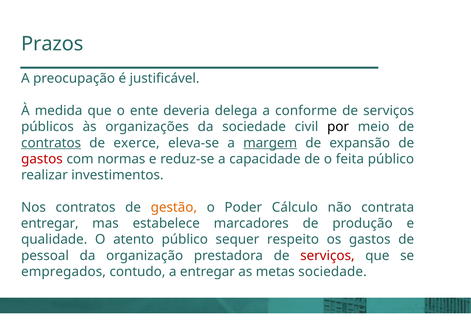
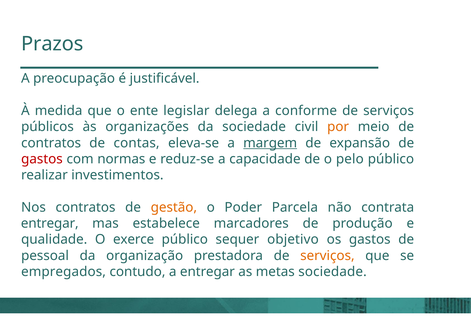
deveria: deveria -> legislar (186, 111)
por colour: black -> orange (338, 127)
contratos underline: present -> none (51, 143)
exerce: exerce -> contas (137, 143)
feita: feita -> pelo (350, 159)
Cálculo: Cálculo -> Parcela (295, 207)
atento: atento -> exerce (134, 240)
respeito: respeito -> objetivo (293, 240)
serviços colour: red -> orange (327, 256)
